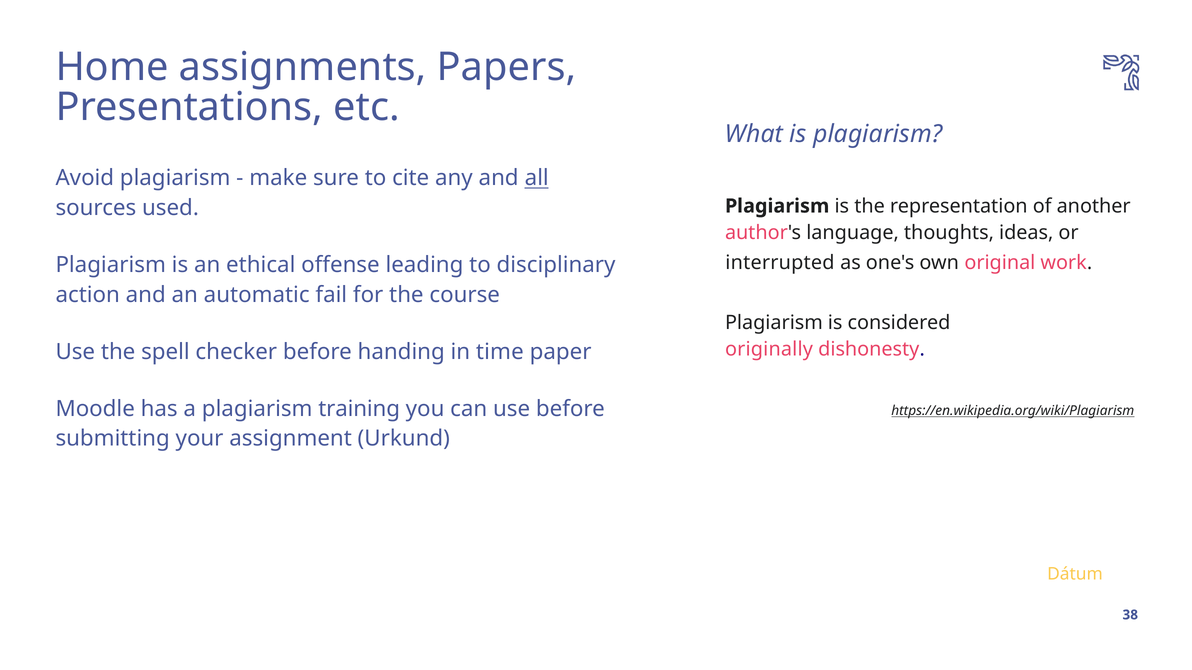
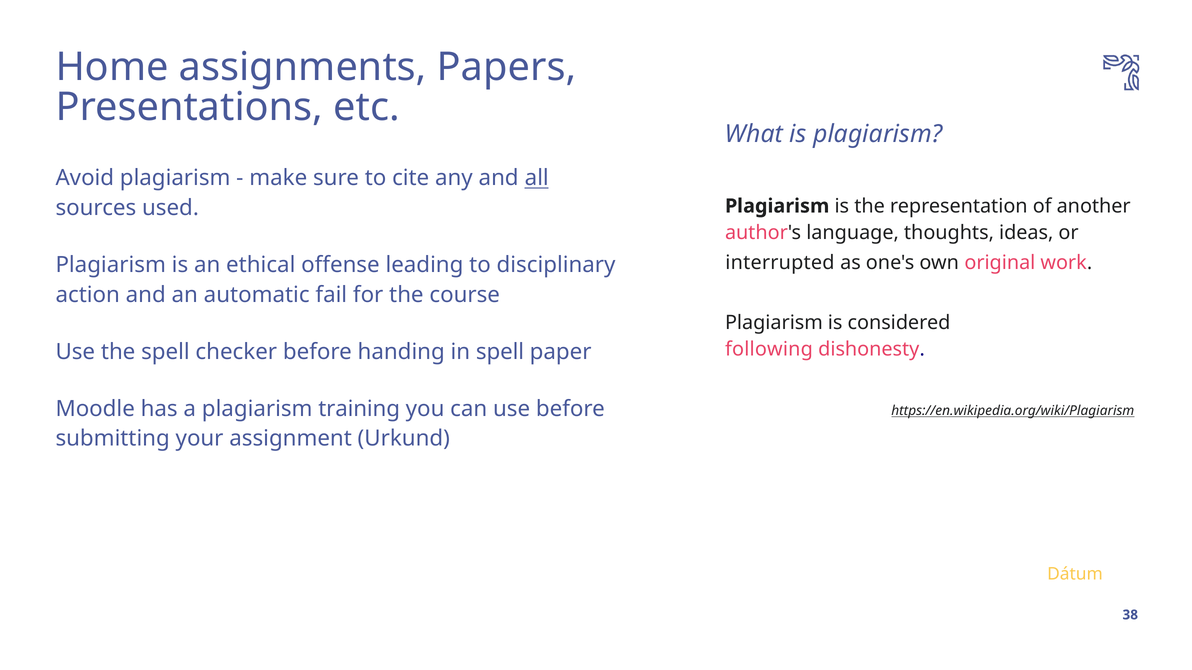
originally: originally -> following (769, 350)
in time: time -> spell (500, 352)
